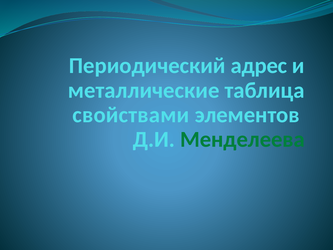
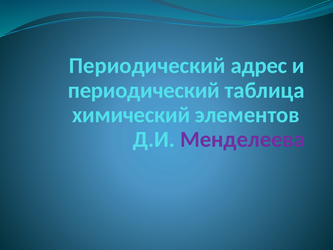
металлические: металлические -> периодический (144, 90)
свойствами: свойствами -> химический (131, 115)
Менделеева colour: green -> purple (242, 139)
